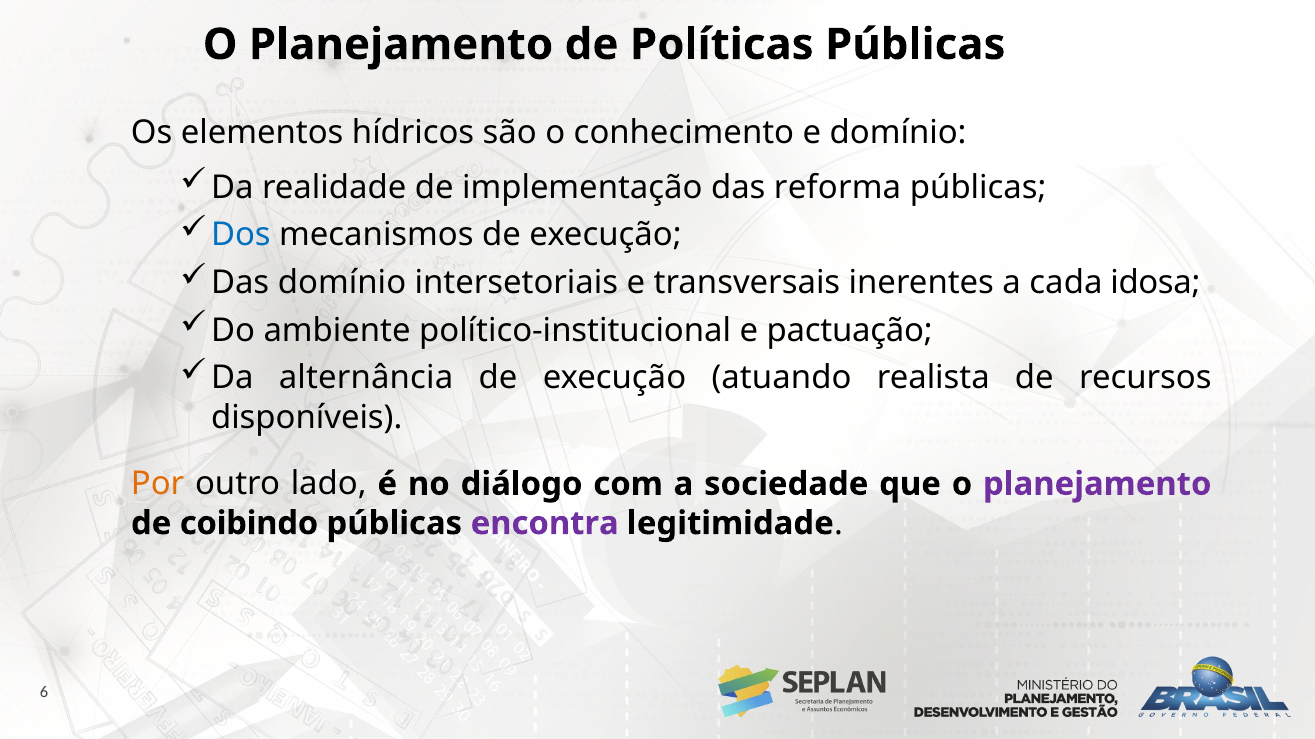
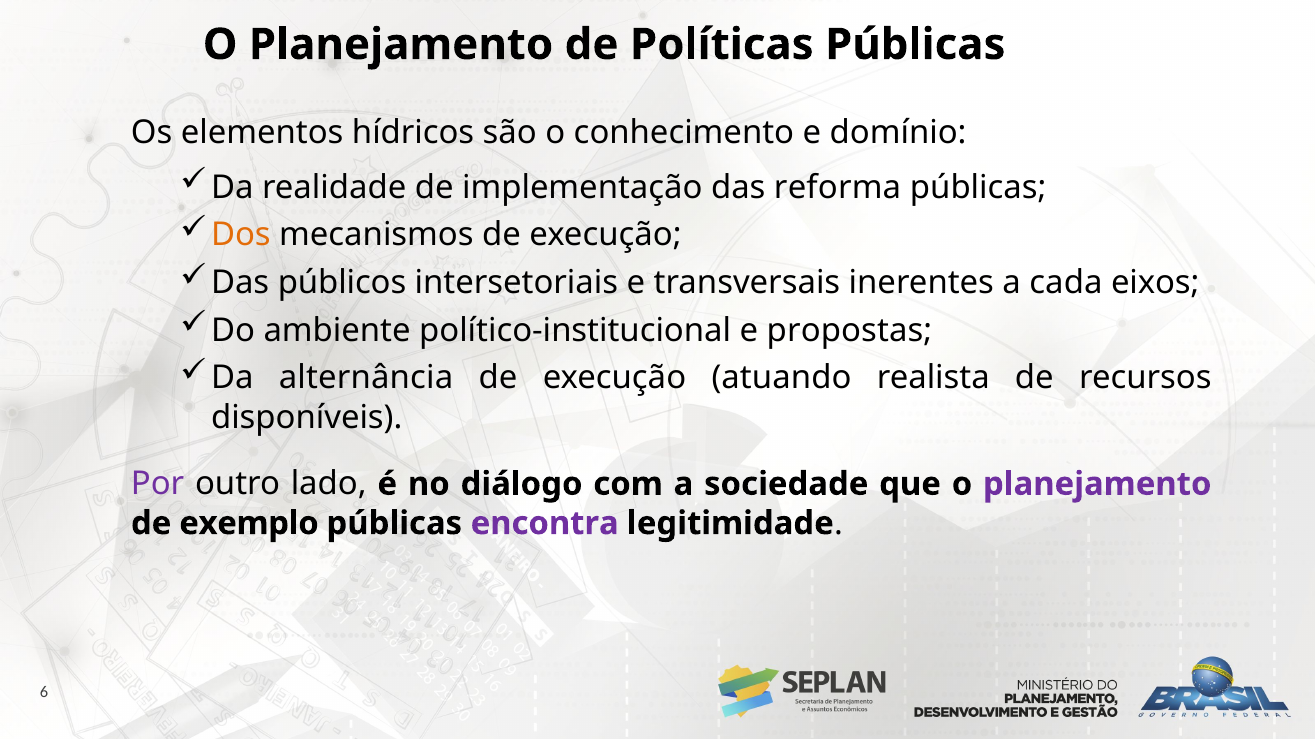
Dos colour: blue -> orange (241, 235)
Das domínio: domínio -> públicos (342, 283)
idosa: idosa -> eixos (1155, 283)
pactuação: pactuação -> propostas (849, 331)
Por colour: orange -> purple (158, 484)
coibindo: coibindo -> exemplo (249, 524)
